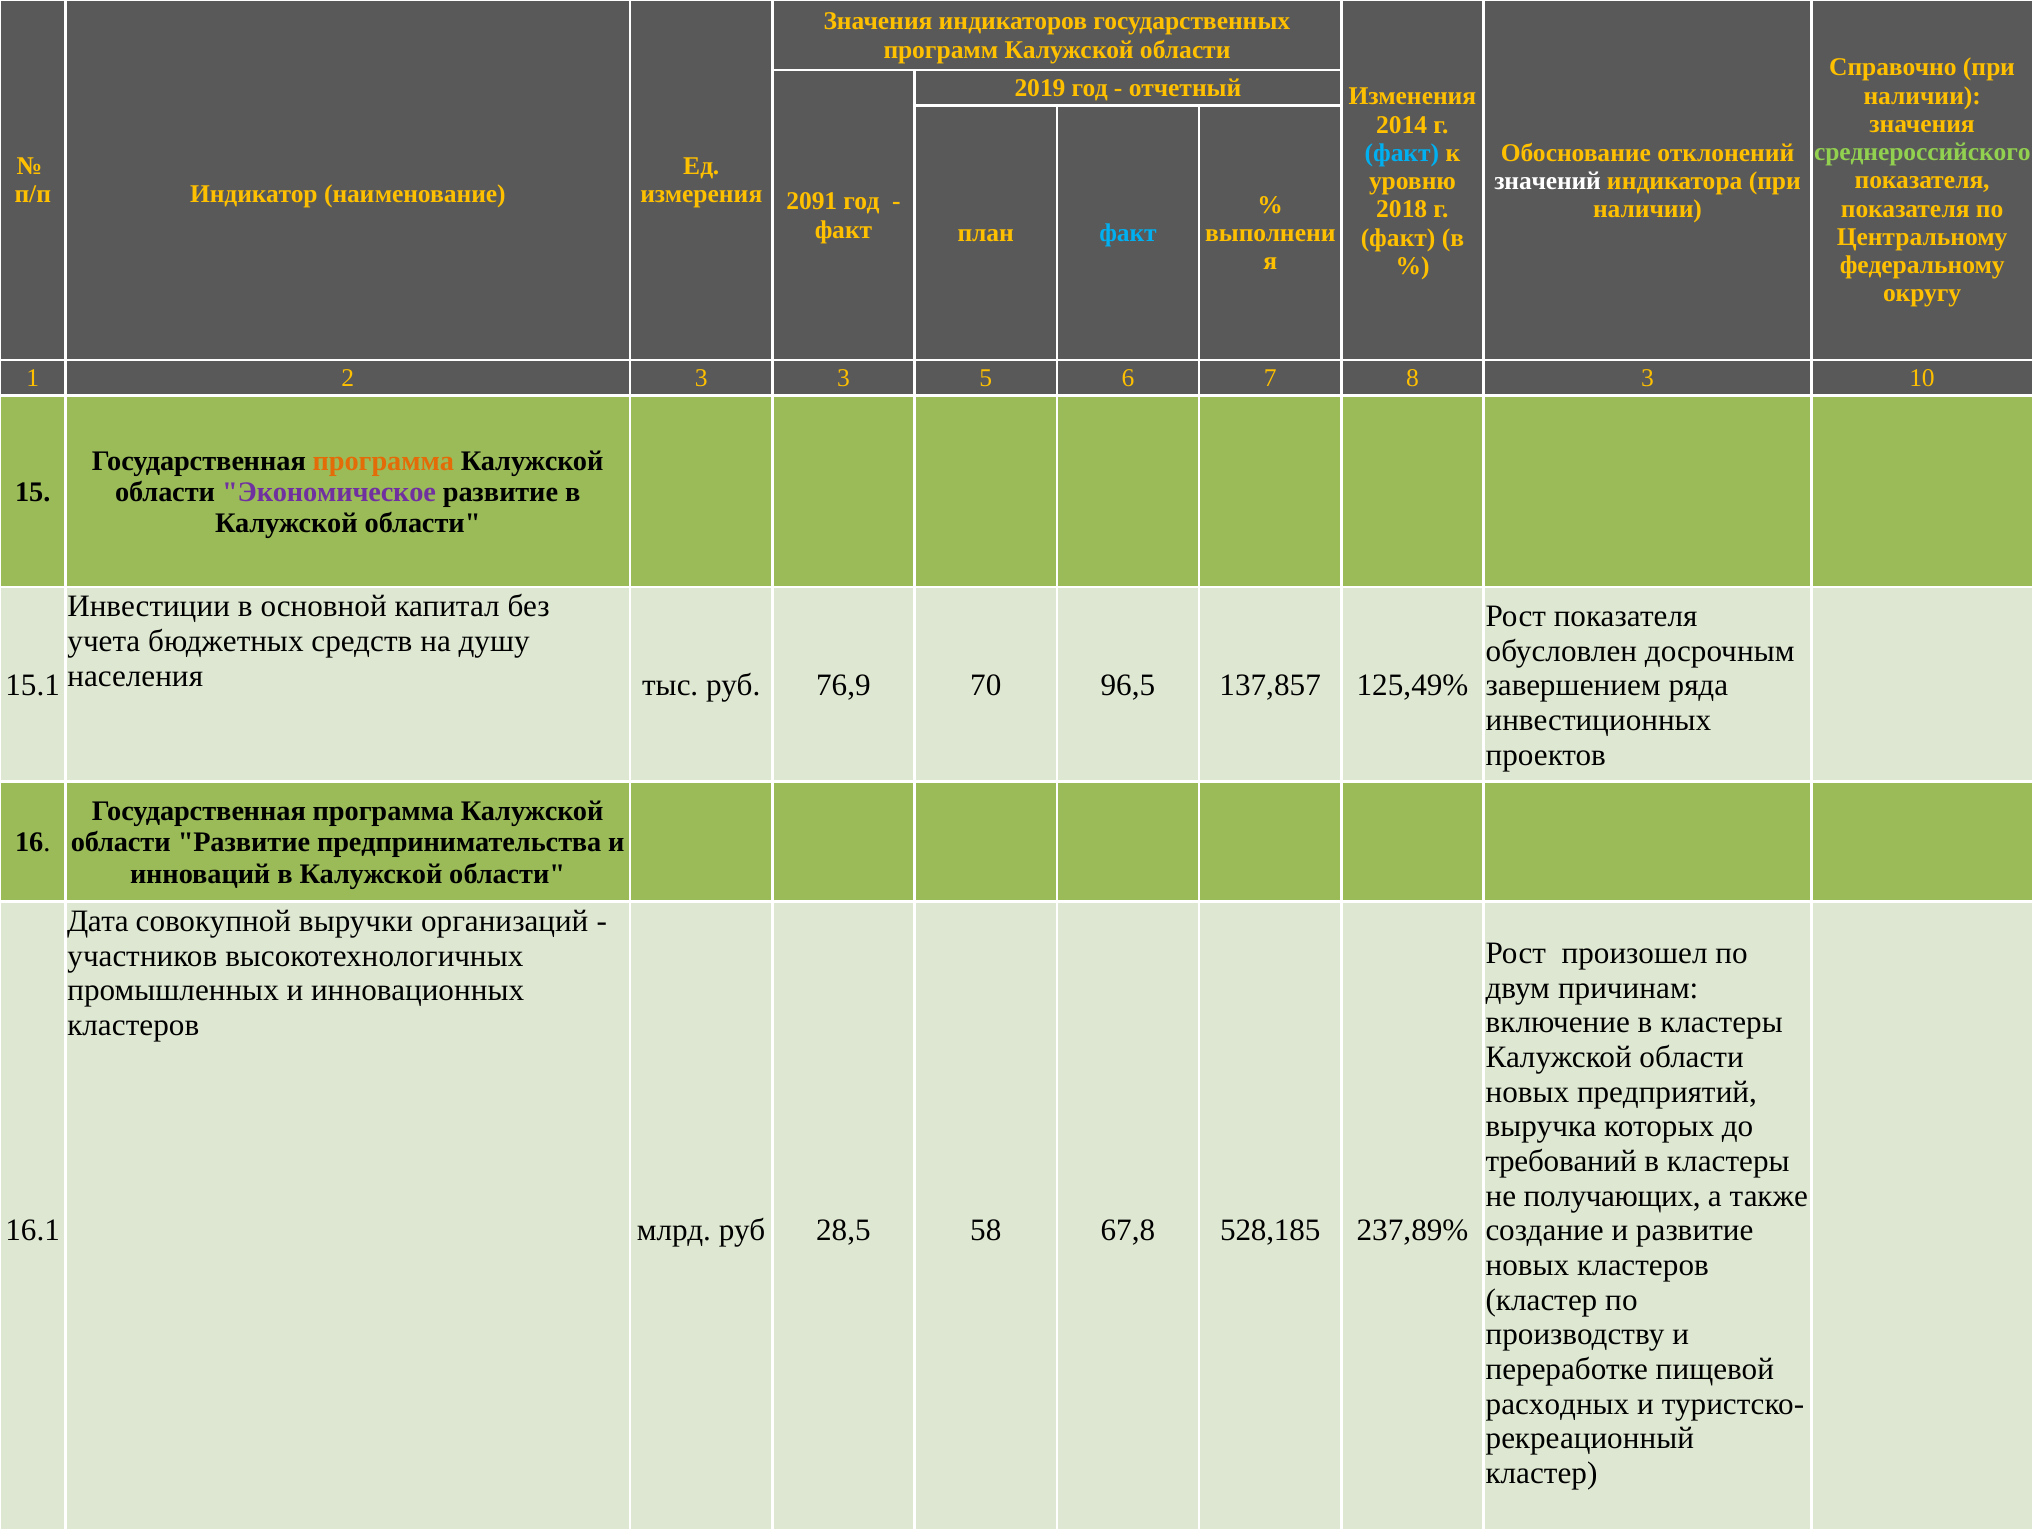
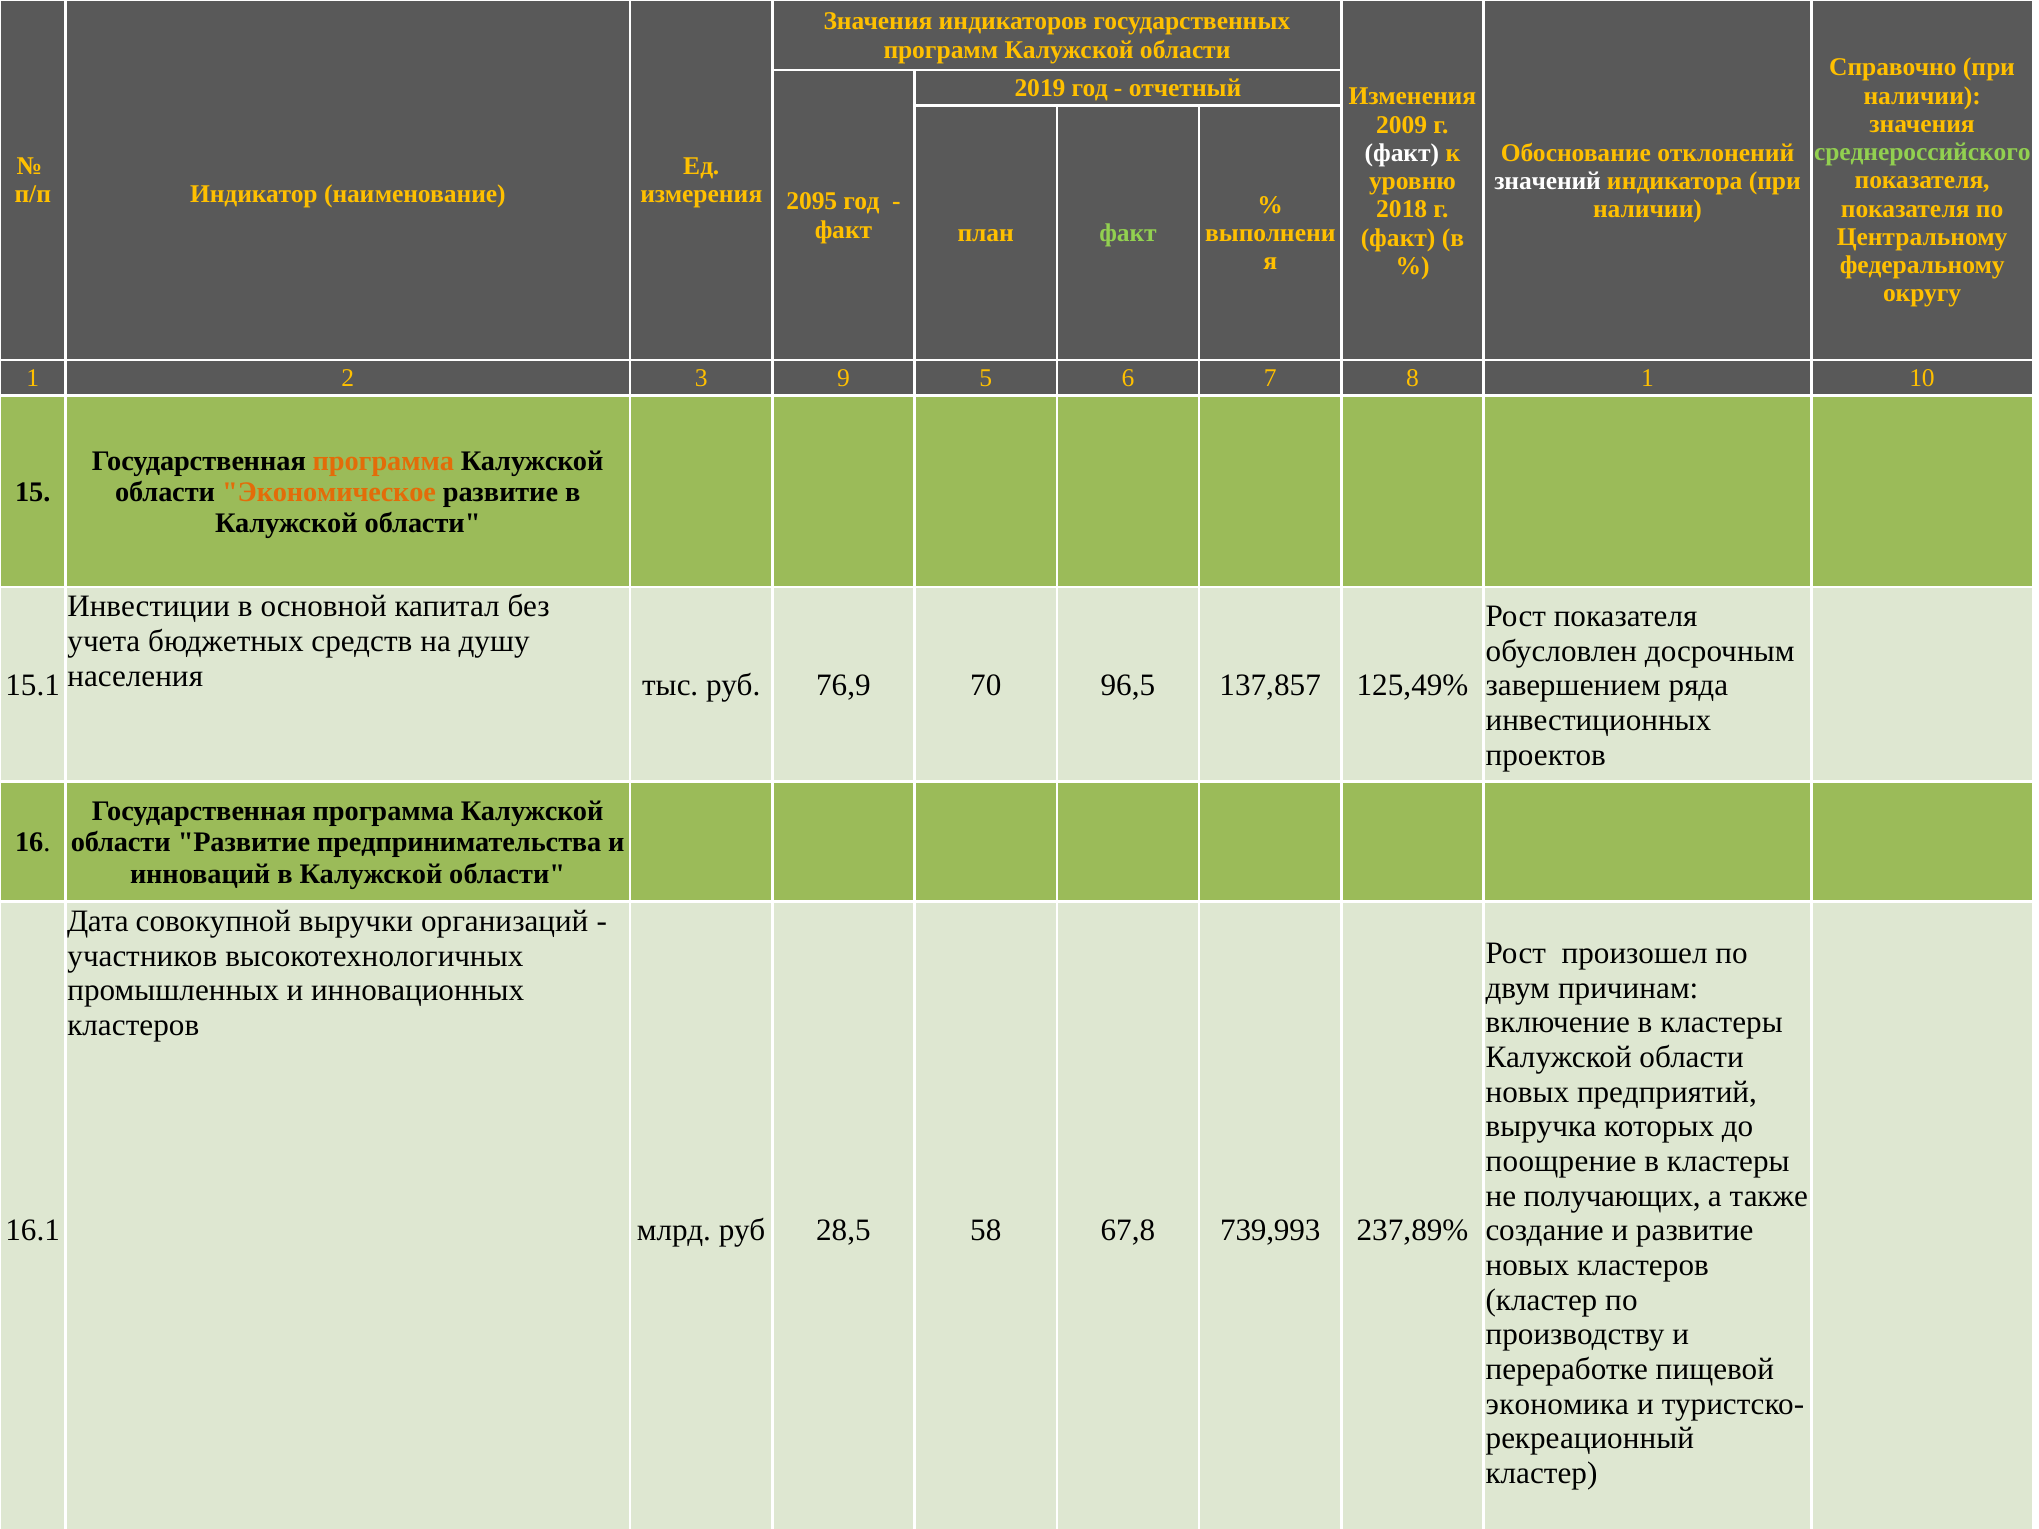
2014: 2014 -> 2009 (1402, 125)
факт colour: light blue -> white (1402, 153)
2091: 2091 -> 2095 (812, 201)
факт colour: light blue -> light green (1128, 233)
3 3: 3 -> 9 (844, 378)
8 3: 3 -> 1 (1648, 378)
Экономическое colour: purple -> orange (329, 492)
требований: требований -> поощрение (1561, 1161)
528,185: 528,185 -> 739,993 (1270, 1231)
расходных: расходных -> экономика (1557, 1404)
